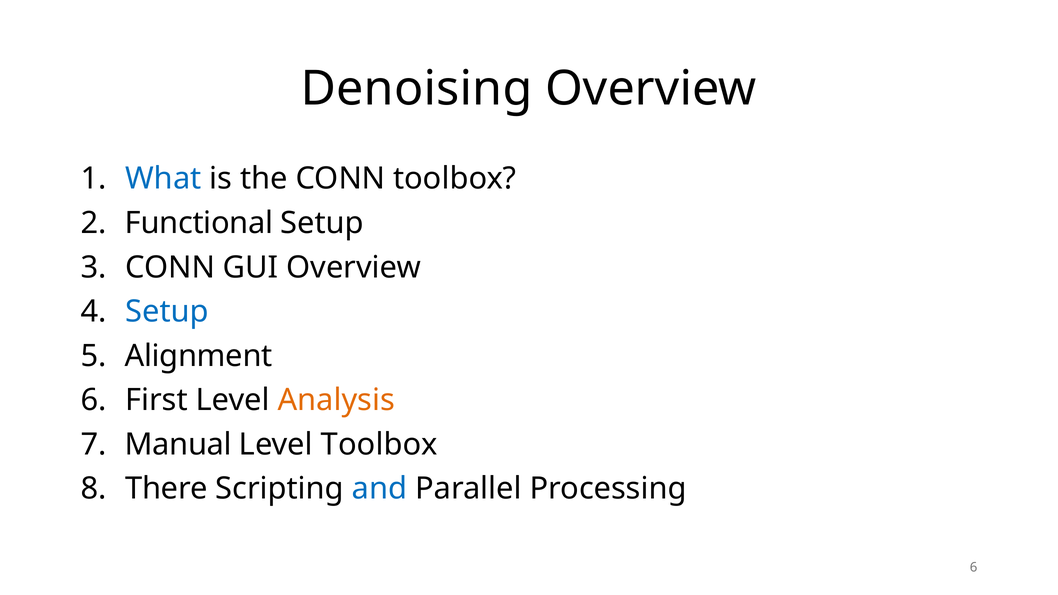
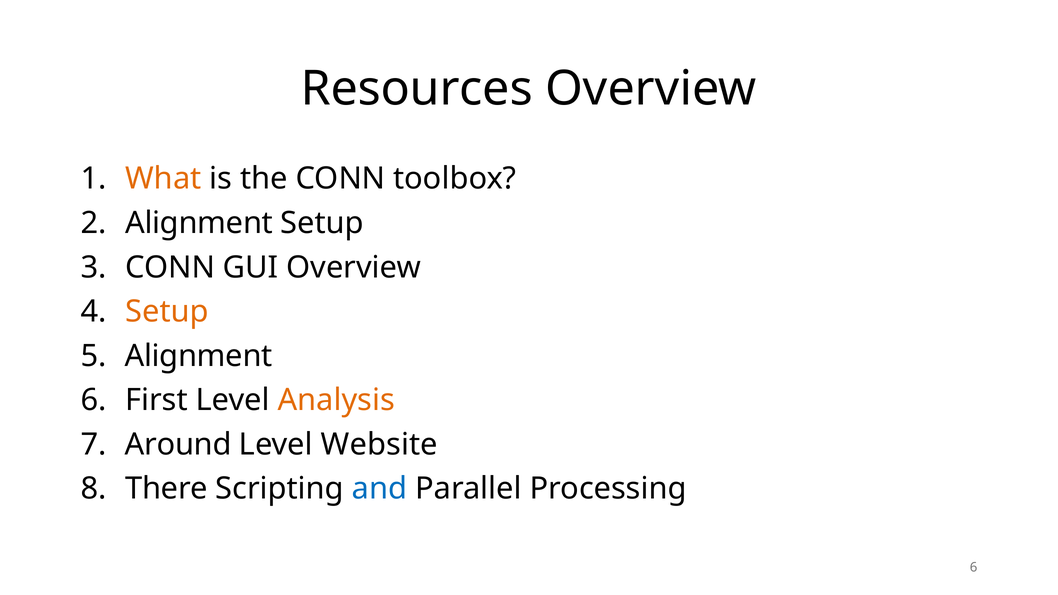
Denoising: Denoising -> Resources (417, 89)
What colour: blue -> orange (163, 179)
Functional: Functional -> Alignment (199, 223)
Setup colour: blue -> orange (167, 312)
Manual: Manual -> Around (178, 445)
Level Toolbox: Toolbox -> Website (379, 445)
